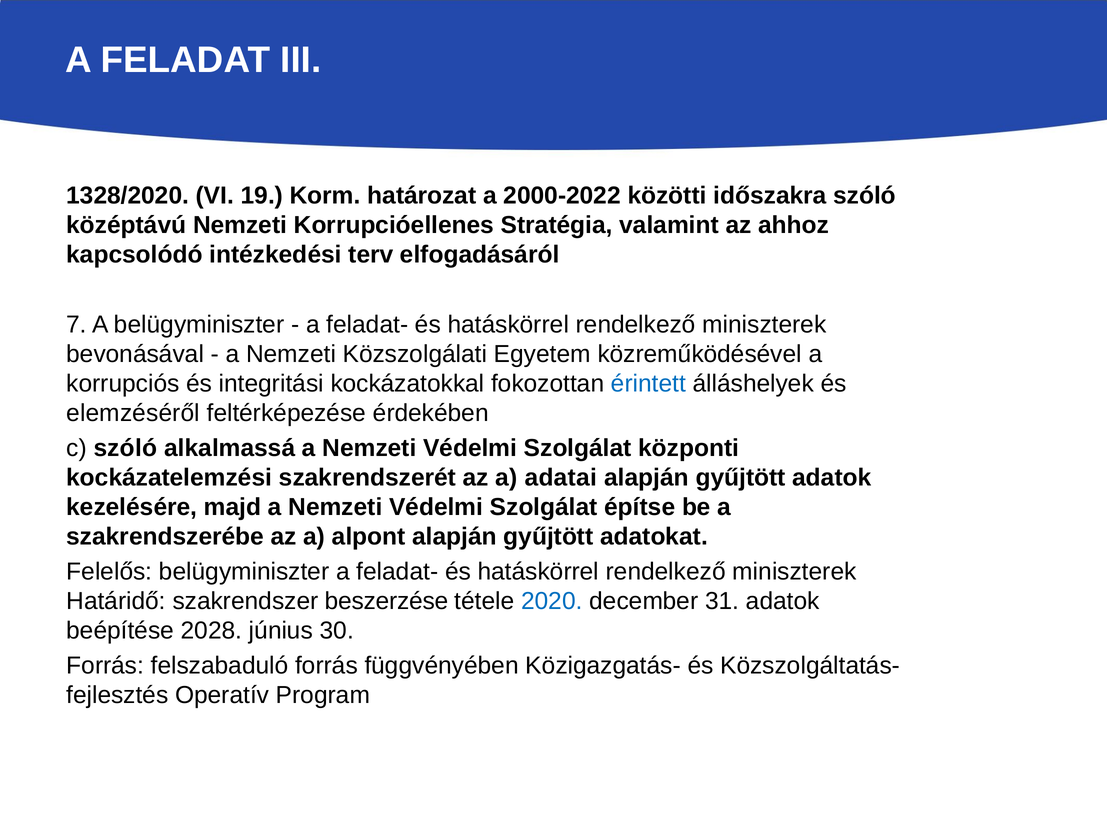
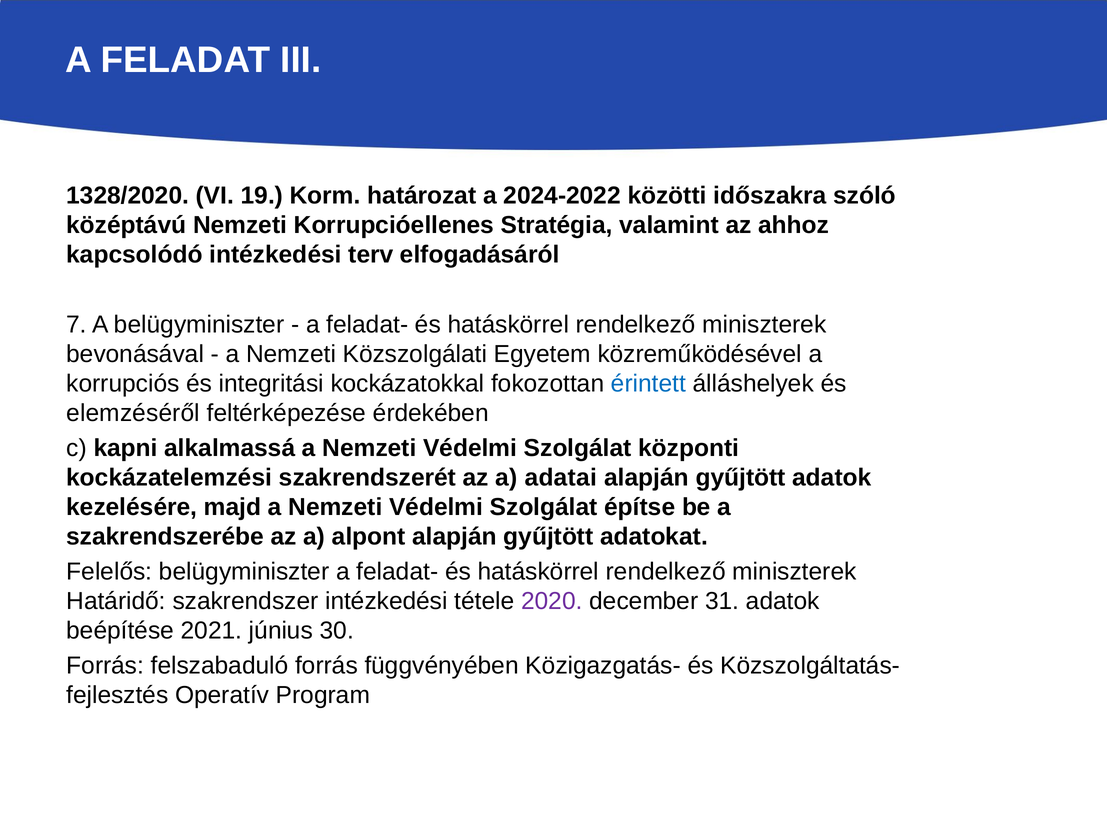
2000-2022: 2000-2022 -> 2024-2022 (562, 196)
c szóló: szóló -> kapni (126, 448)
szakrendszer beszerzése: beszerzése -> intézkedési (386, 601)
2020 colour: blue -> purple (552, 601)
2028: 2028 -> 2021 (212, 631)
